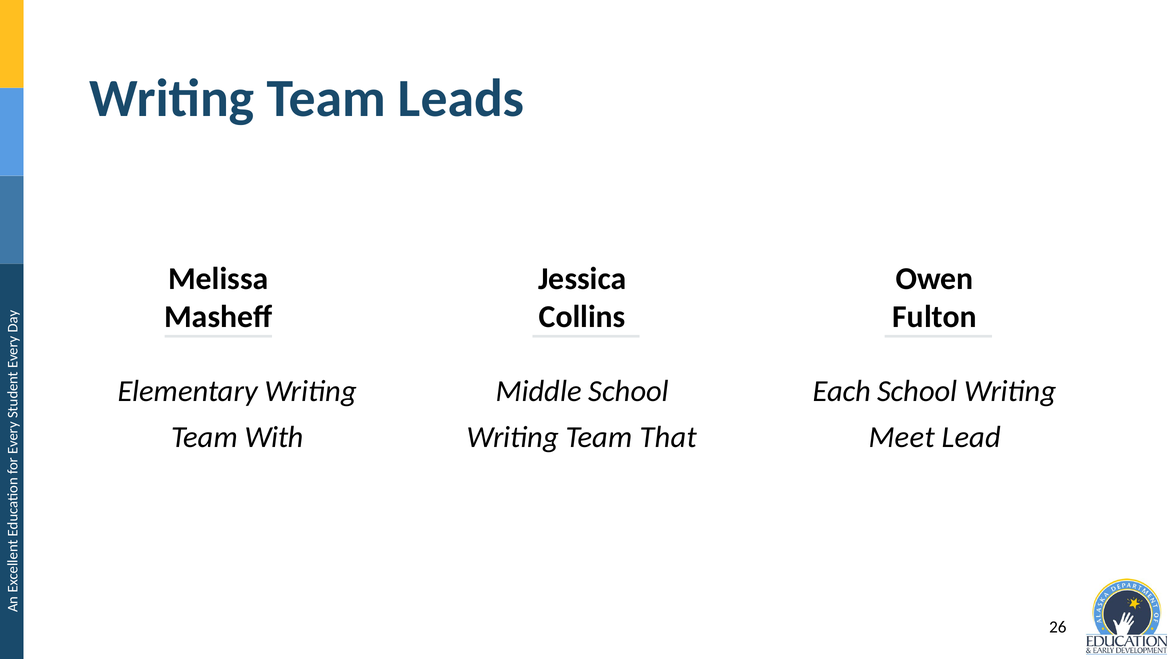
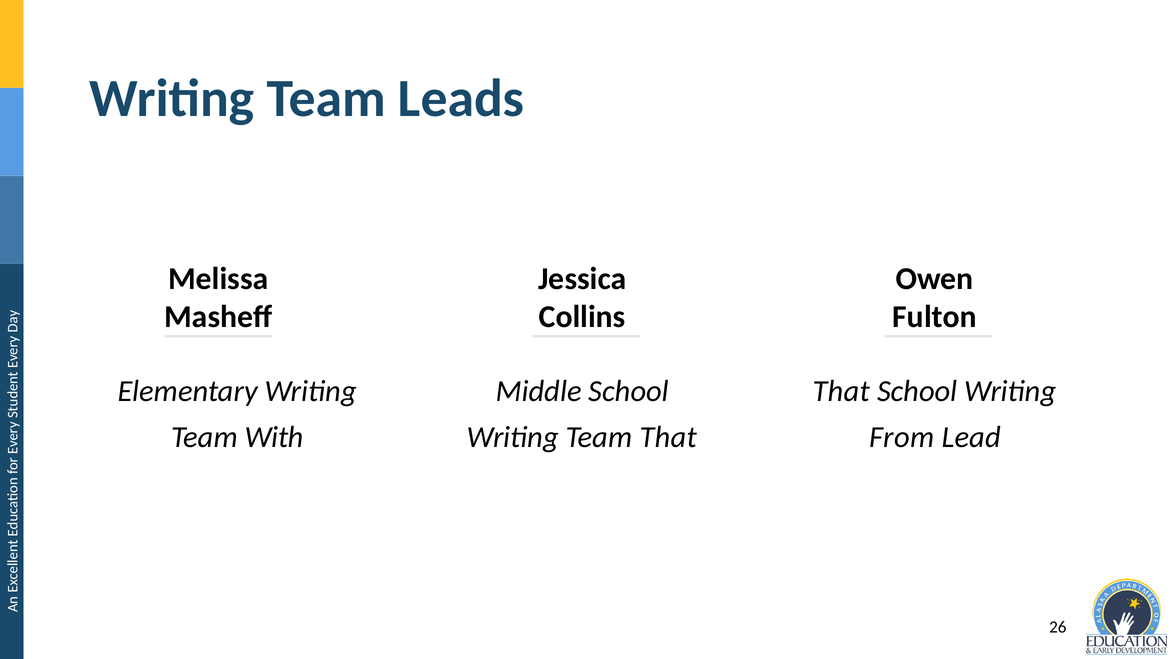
Each: Each -> That (841, 391)
Meet: Meet -> From (902, 437)
